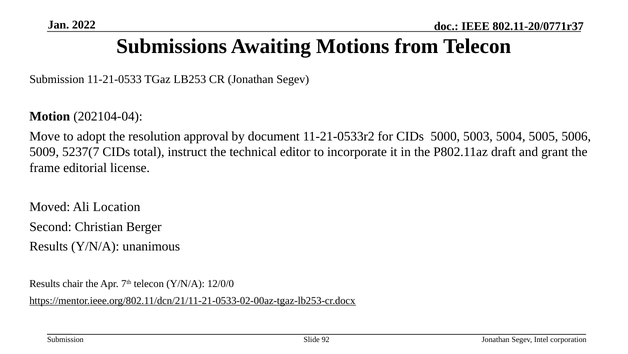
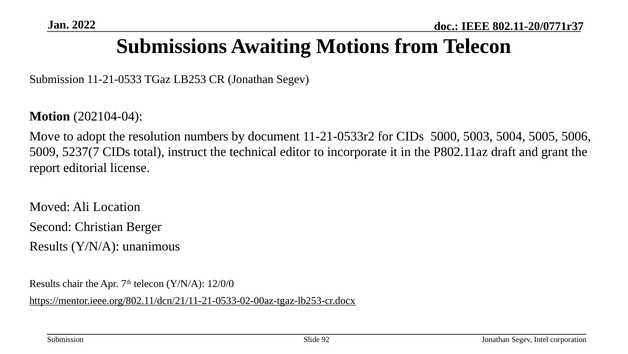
approval: approval -> numbers (206, 136)
frame: frame -> report (45, 167)
